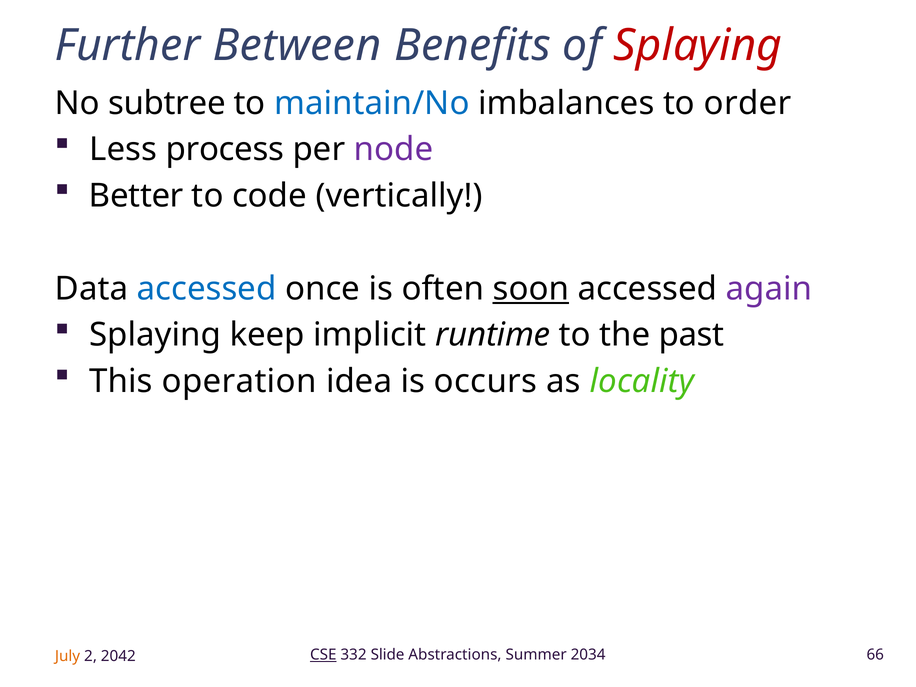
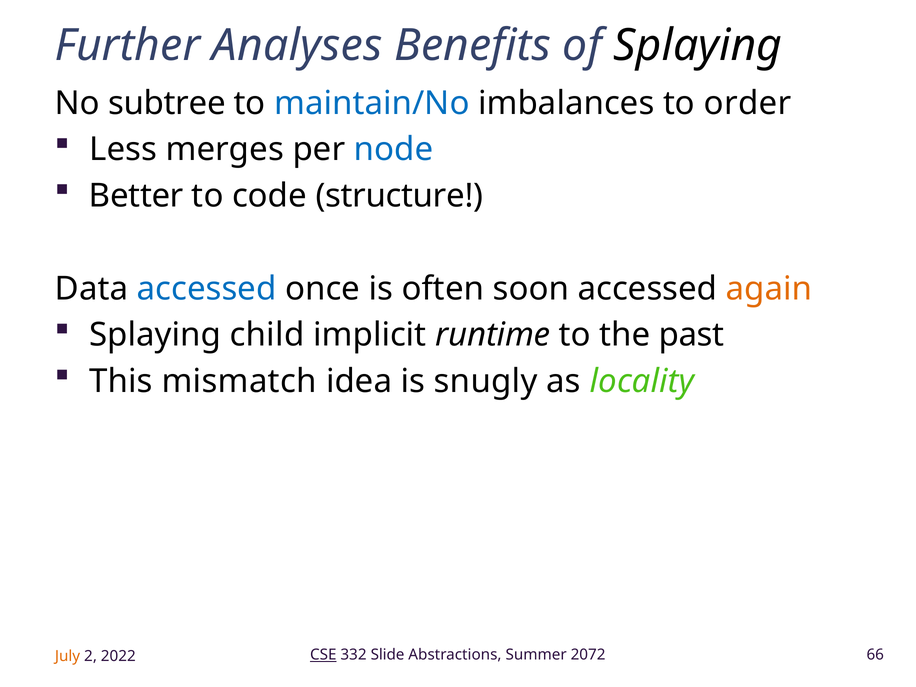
Between: Between -> Analyses (297, 45)
Splaying colour: red -> black (698, 45)
process: process -> merges (225, 150)
node colour: purple -> blue (394, 150)
vertically: vertically -> structure (399, 196)
soon underline: present -> none (531, 289)
again colour: purple -> orange (769, 289)
keep: keep -> child (267, 335)
operation: operation -> mismatch (239, 381)
occurs: occurs -> snugly (486, 381)
2034: 2034 -> 2072 (588, 655)
2042: 2042 -> 2022 (118, 656)
